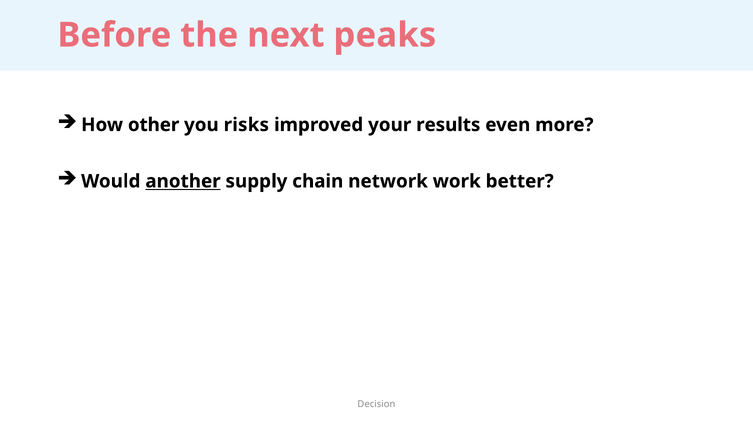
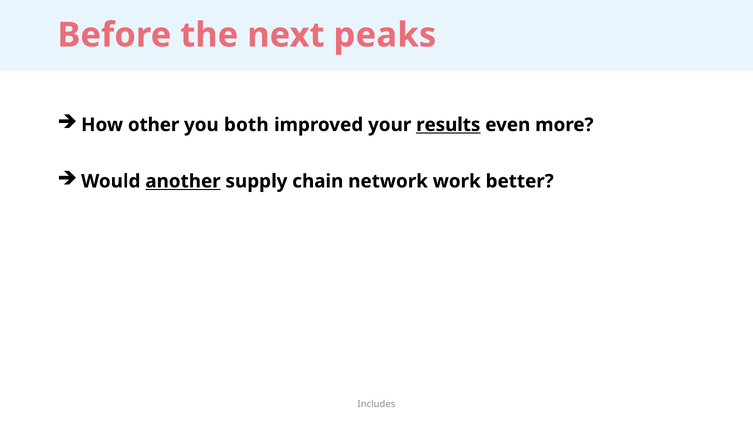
risks: risks -> both (246, 125)
results underline: none -> present (448, 125)
Decision: Decision -> Includes (376, 404)
